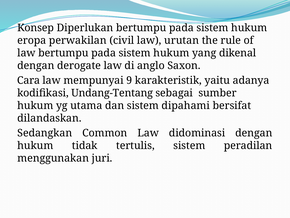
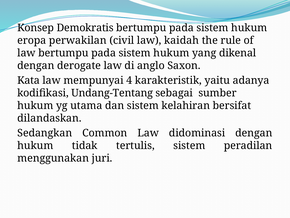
Diperlukan: Diperlukan -> Demokratis (85, 28)
urutan: urutan -> kaidah (182, 40)
Cara: Cara -> Kata (29, 80)
9: 9 -> 4 (129, 80)
dipahami: dipahami -> kelahiran (186, 105)
